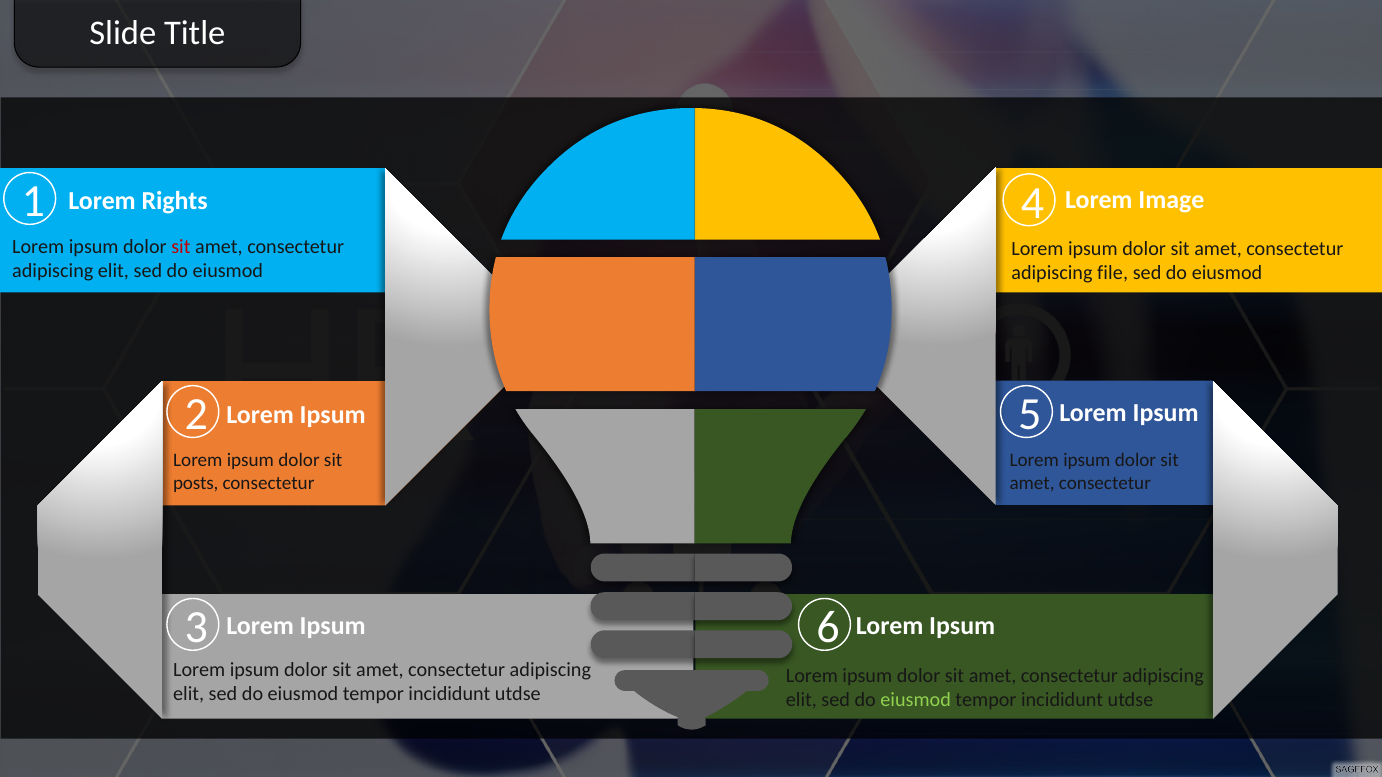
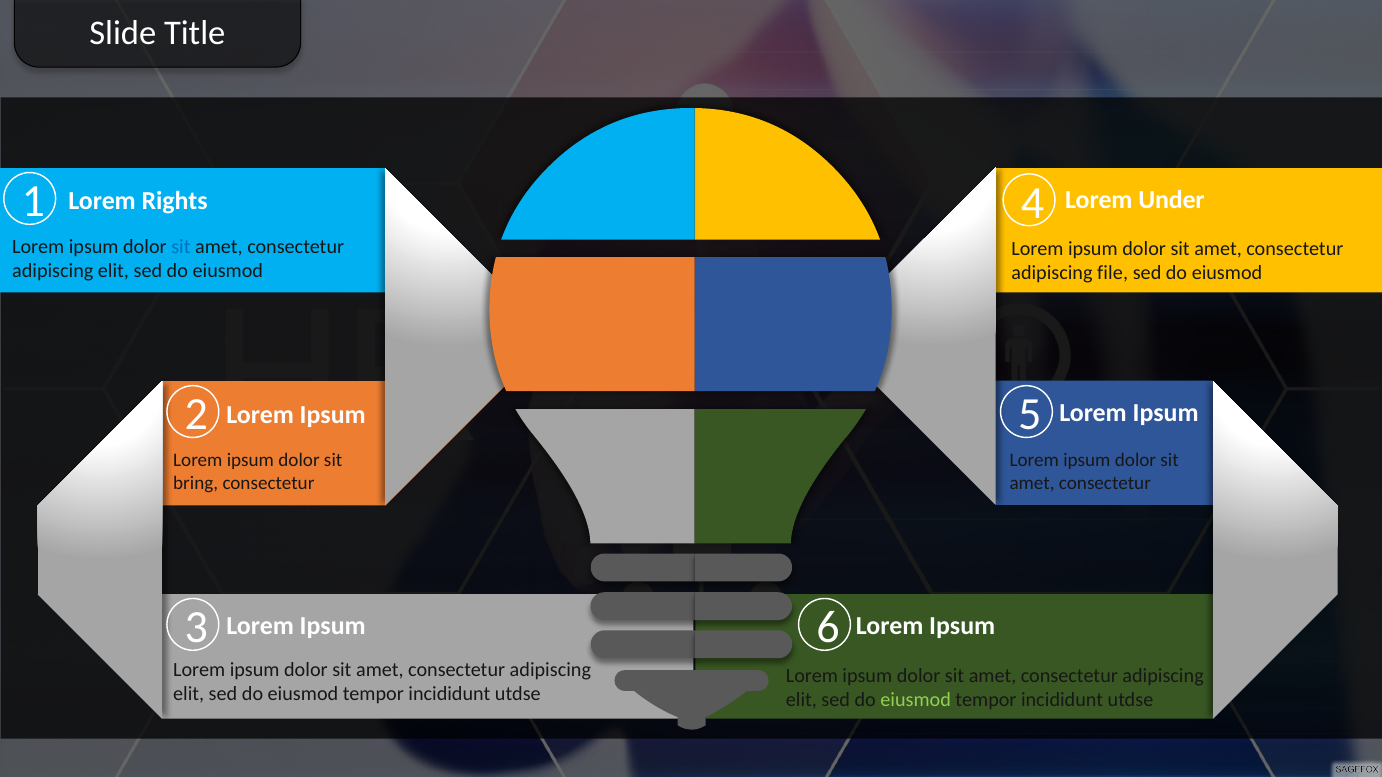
Image: Image -> Under (1171, 200)
sit colour: red -> blue (181, 247)
posts: posts -> bring (196, 484)
